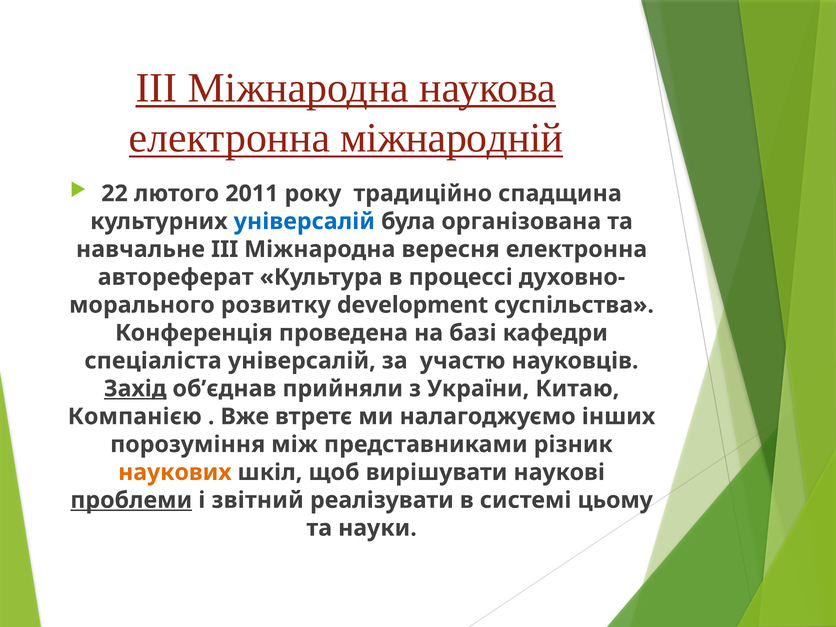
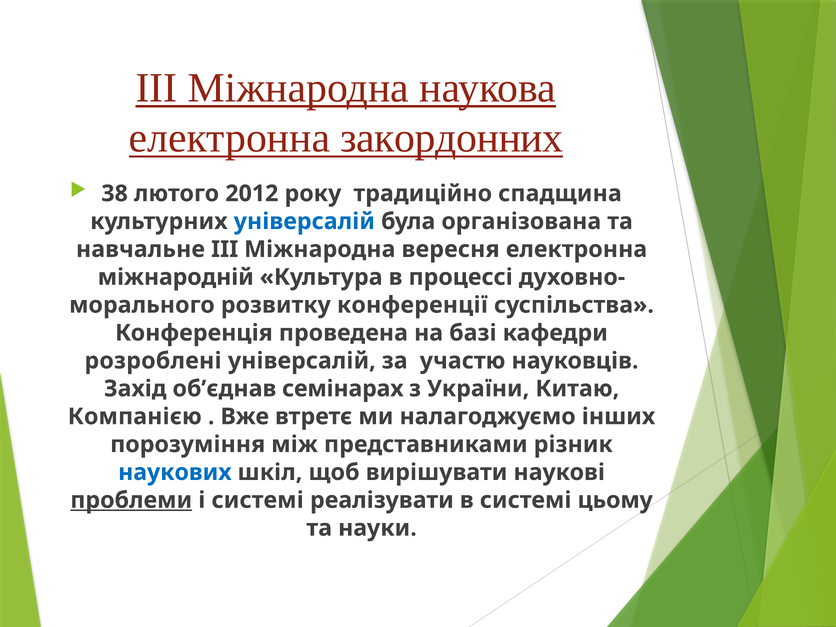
міжнародній: міжнародній -> закордонних (452, 138)
22: 22 -> 38 (115, 194)
2011: 2011 -> 2012 (252, 194)
автореферат: автореферат -> міжнародній (176, 277)
development: development -> конференції (412, 305)
спеціаліста: спеціаліста -> розроблені (153, 361)
Захід underline: present -> none (135, 389)
прийняли: прийняли -> семінарах (343, 389)
наукових colour: orange -> blue (175, 472)
і звітний: звітний -> системі (258, 500)
